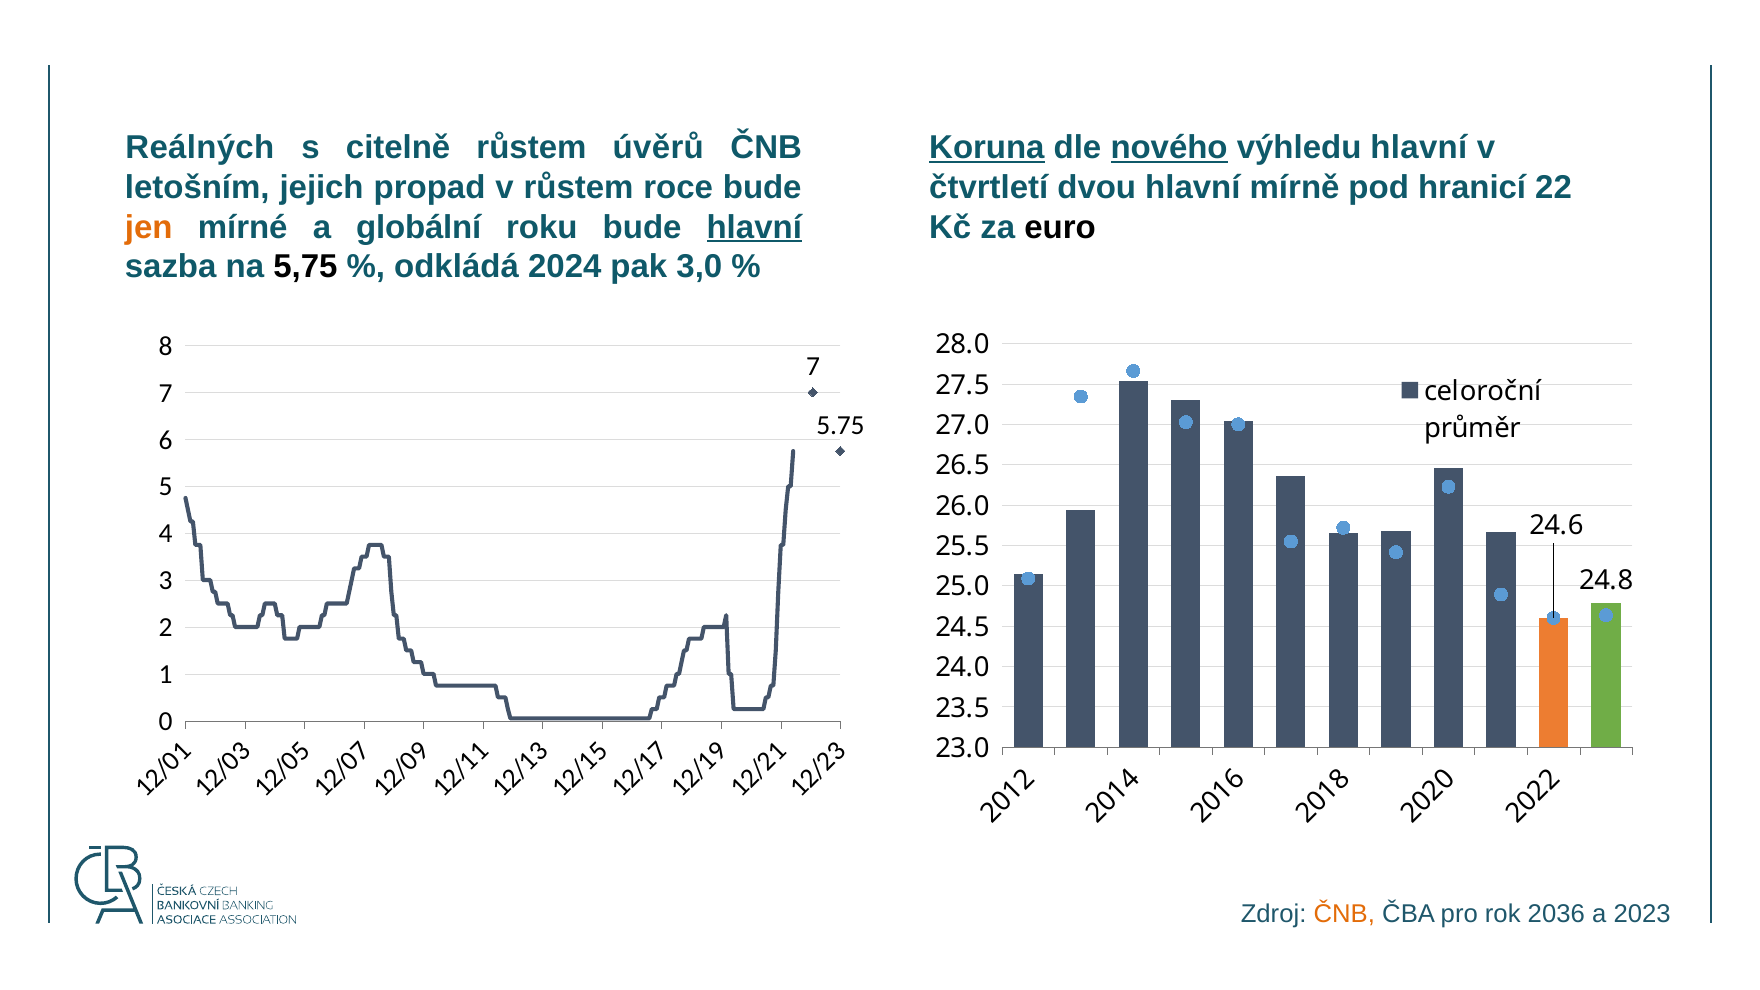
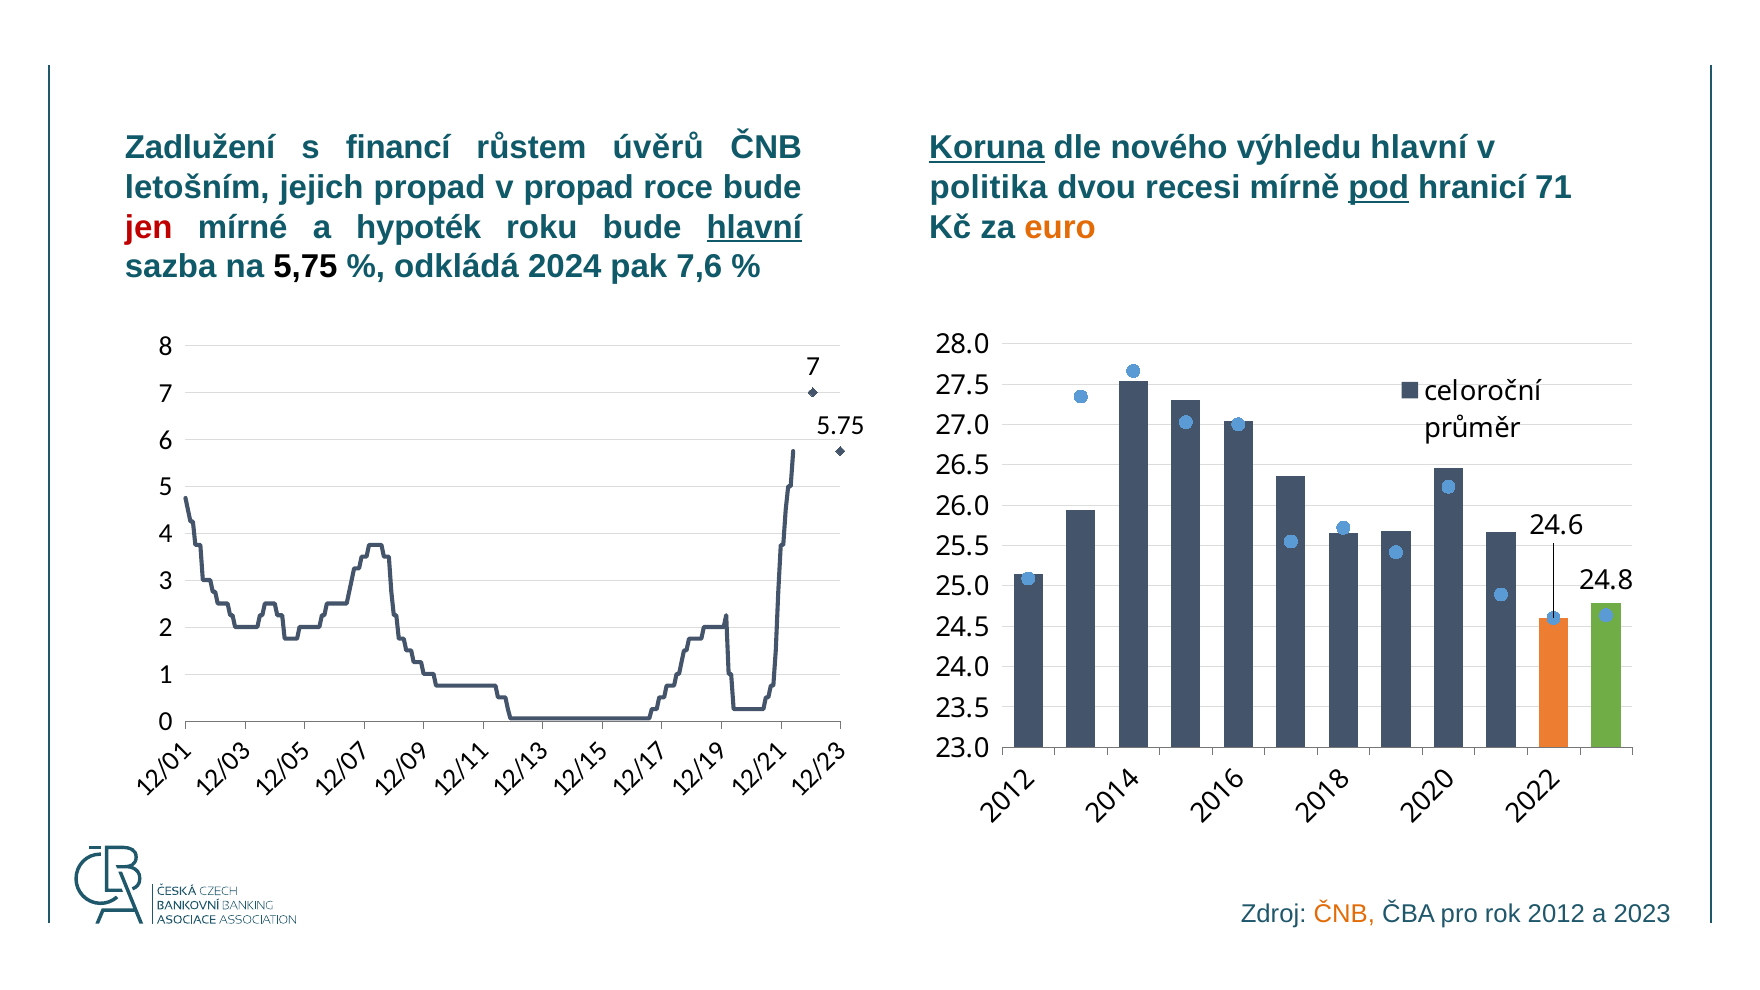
Reálných: Reálných -> Zadlužení (200, 148)
citelně: citelně -> financí (398, 148)
nového underline: present -> none (1169, 148)
v růstem: růstem -> propad (579, 188)
čtvrtletí: čtvrtletí -> politika (989, 188)
dvou hlavní: hlavní -> recesi (1193, 188)
pod underline: none -> present (1379, 188)
22: 22 -> 71 (1554, 188)
jen colour: orange -> red (149, 227)
globální: globální -> hypoték (419, 227)
euro colour: black -> orange (1060, 227)
3,0: 3,0 -> 7,6 (699, 267)
2036: 2036 -> 2012 (1556, 914)
